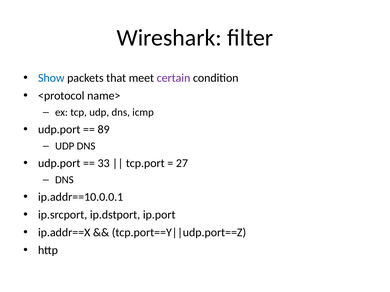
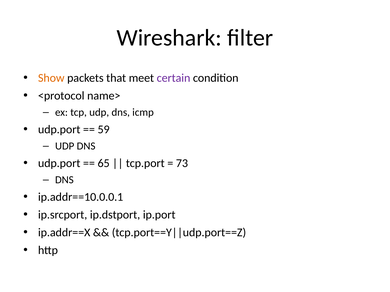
Show colour: blue -> orange (51, 78)
89: 89 -> 59 (104, 130)
33: 33 -> 65 (104, 164)
27: 27 -> 73 (182, 164)
